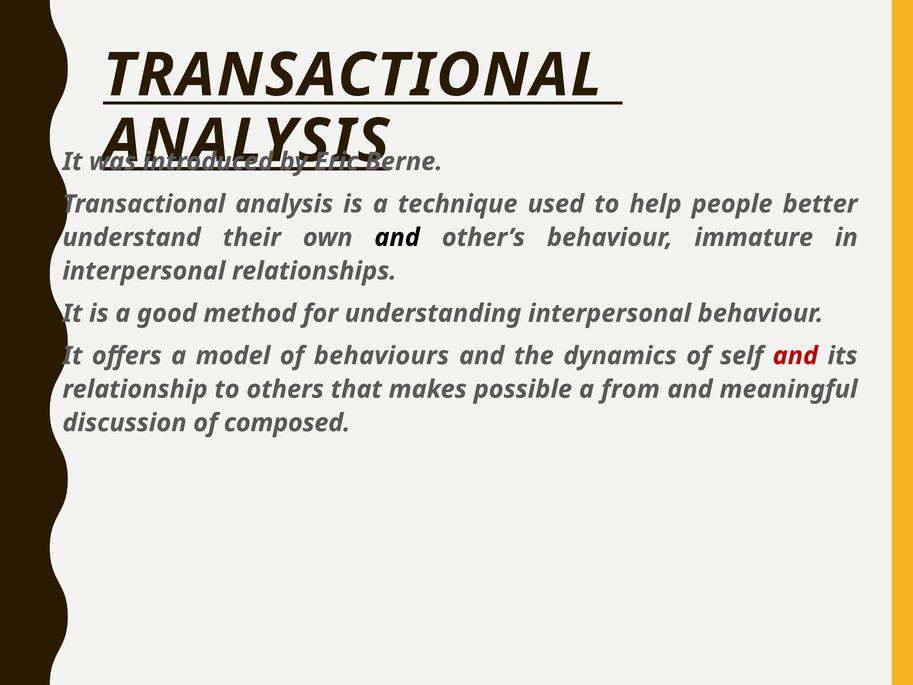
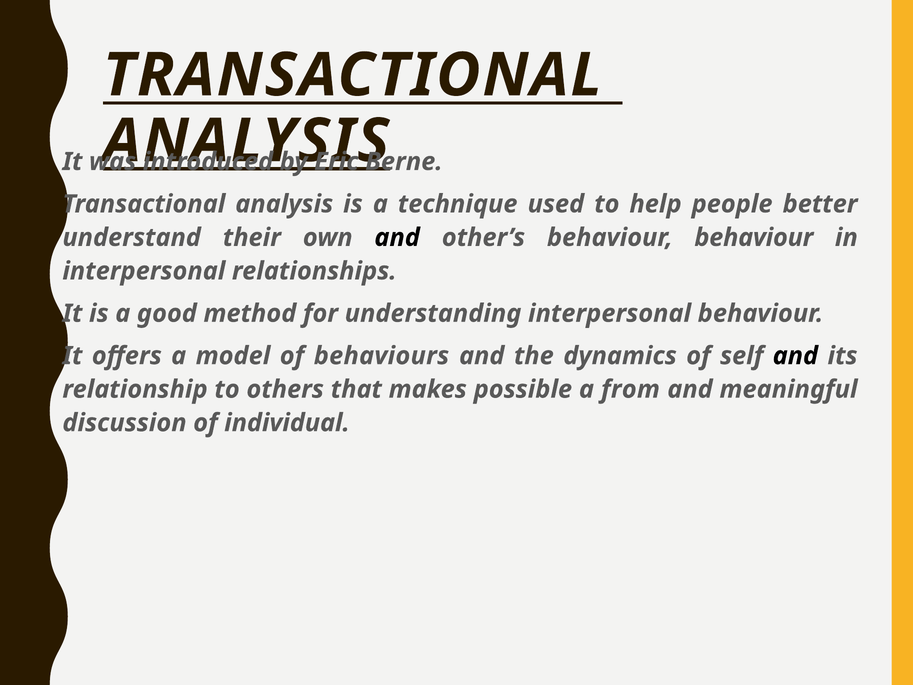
behaviour immature: immature -> behaviour (754, 237)
and colour: red -> black (795, 356)
composed: composed -> individual (287, 423)
